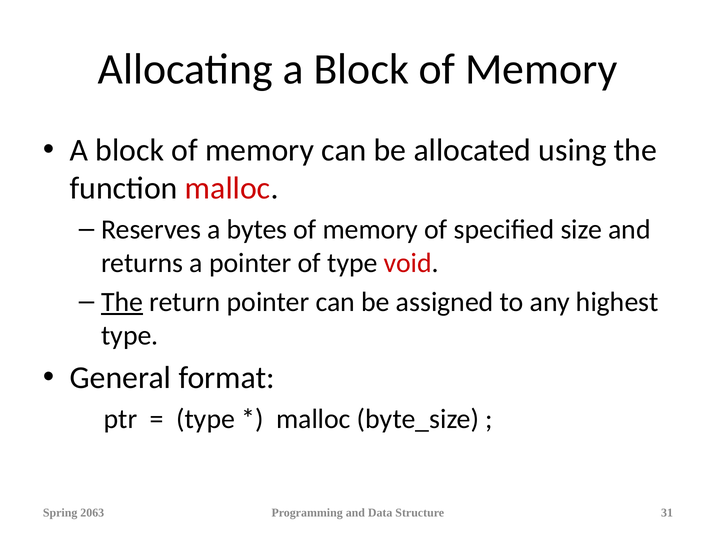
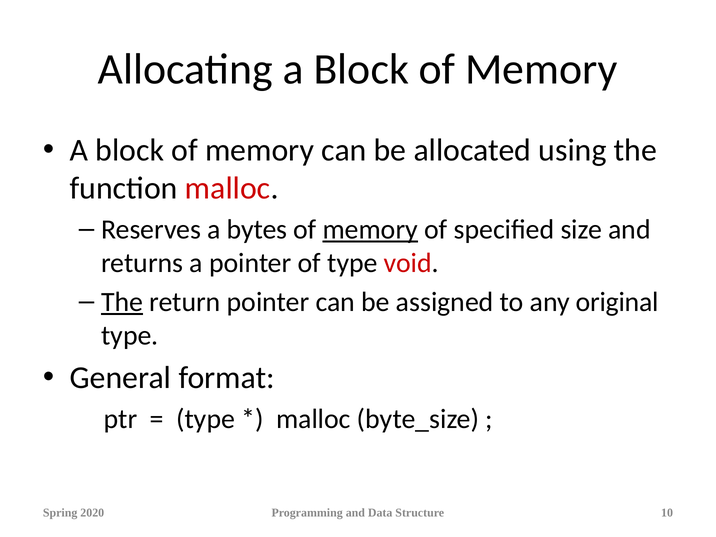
memory underline: none -> present (370, 230)
highest: highest -> original (617, 302)
2063: 2063 -> 2020 (92, 513)
31: 31 -> 10 (667, 513)
